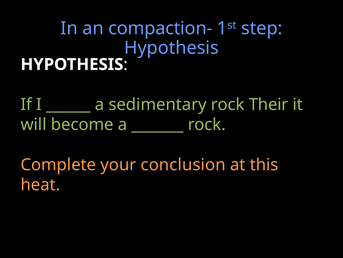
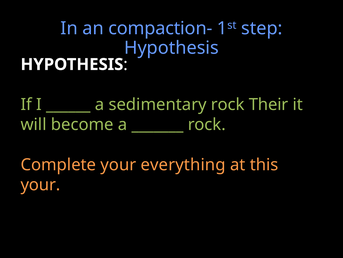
conclusion: conclusion -> everything (183, 164)
heat: heat -> your (40, 184)
